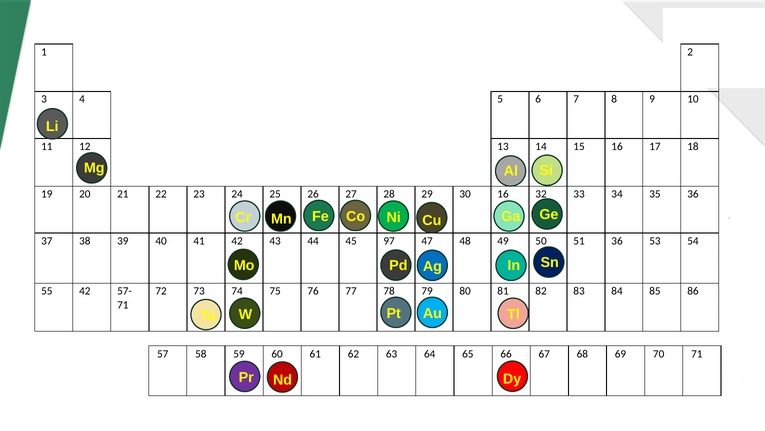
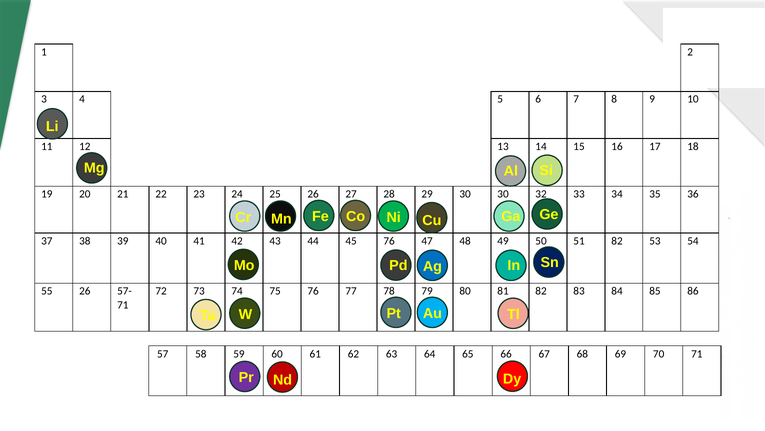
30 16: 16 -> 30 (503, 194)
45 97: 97 -> 76 (389, 240)
51 36: 36 -> 82 (617, 240)
55 42: 42 -> 26 (85, 291)
